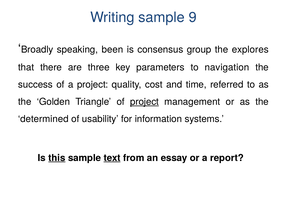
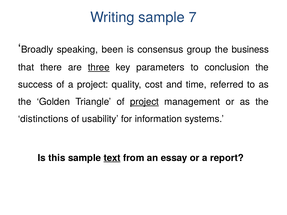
9: 9 -> 7 (193, 17)
explores: explores -> business (250, 50)
three underline: none -> present (99, 67)
navigation: navigation -> conclusion (227, 67)
determined: determined -> distinctions (43, 119)
this underline: present -> none (57, 158)
